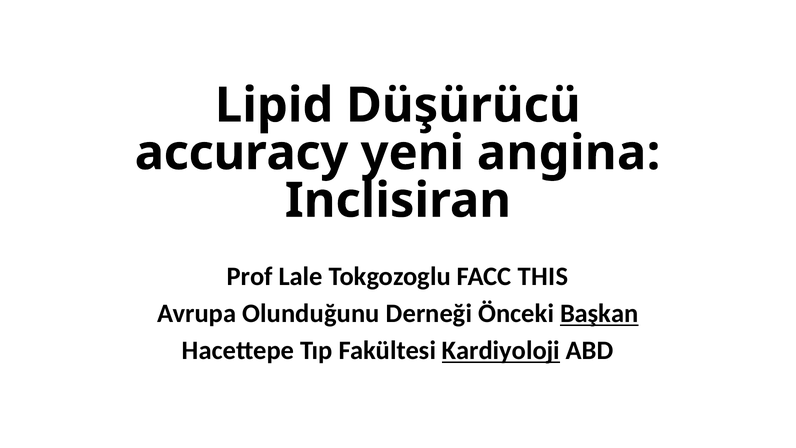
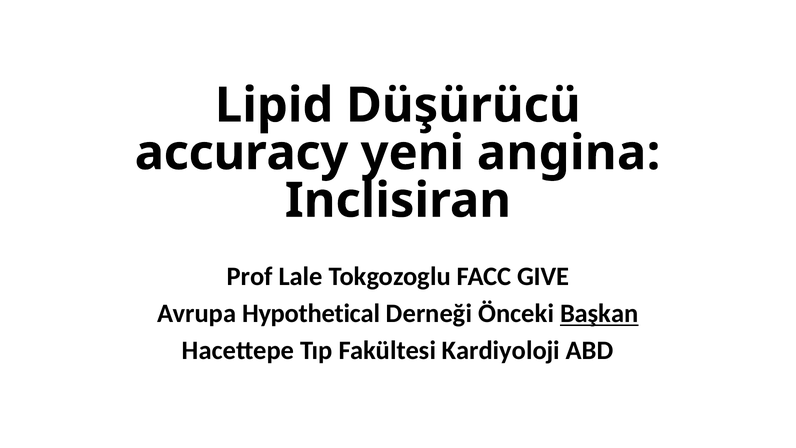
THIS: THIS -> GIVE (543, 277)
Olunduğunu: Olunduğunu -> Hypothetical (311, 313)
Kardiyoloji underline: present -> none (501, 350)
